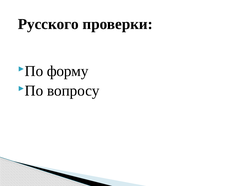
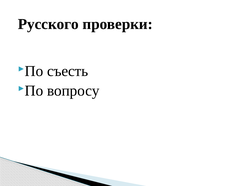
форму: форму -> съесть (68, 71)
